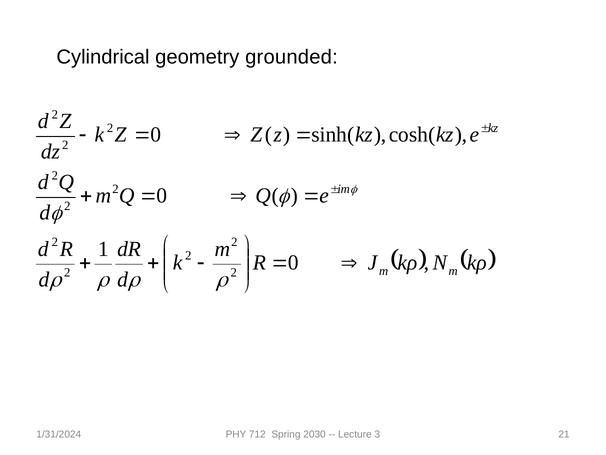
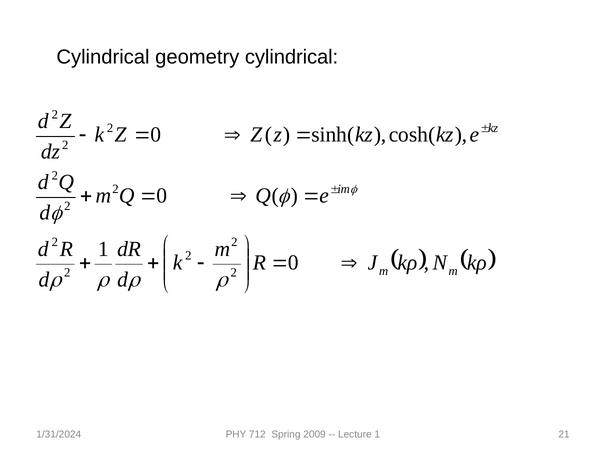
geometry grounded: grounded -> cylindrical (292, 57)
2030: 2030 -> 2009 (315, 434)
Lecture 3: 3 -> 1 (377, 434)
